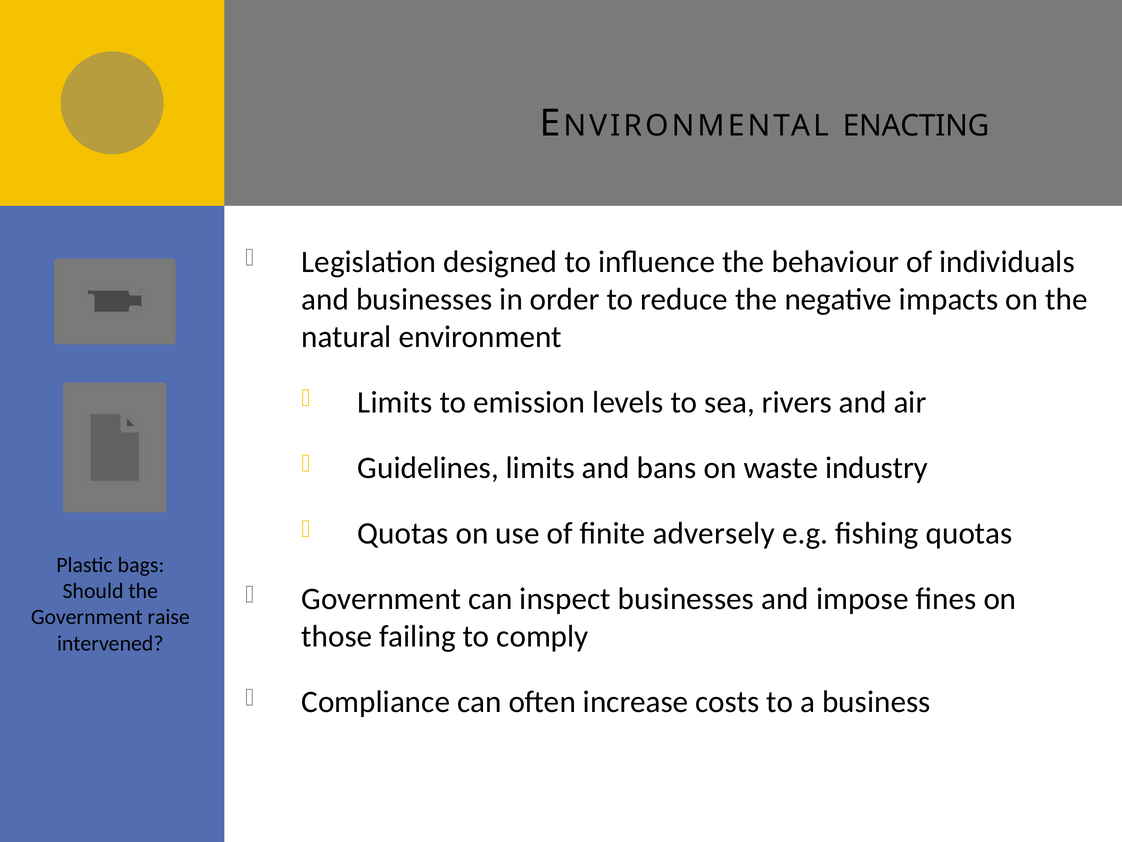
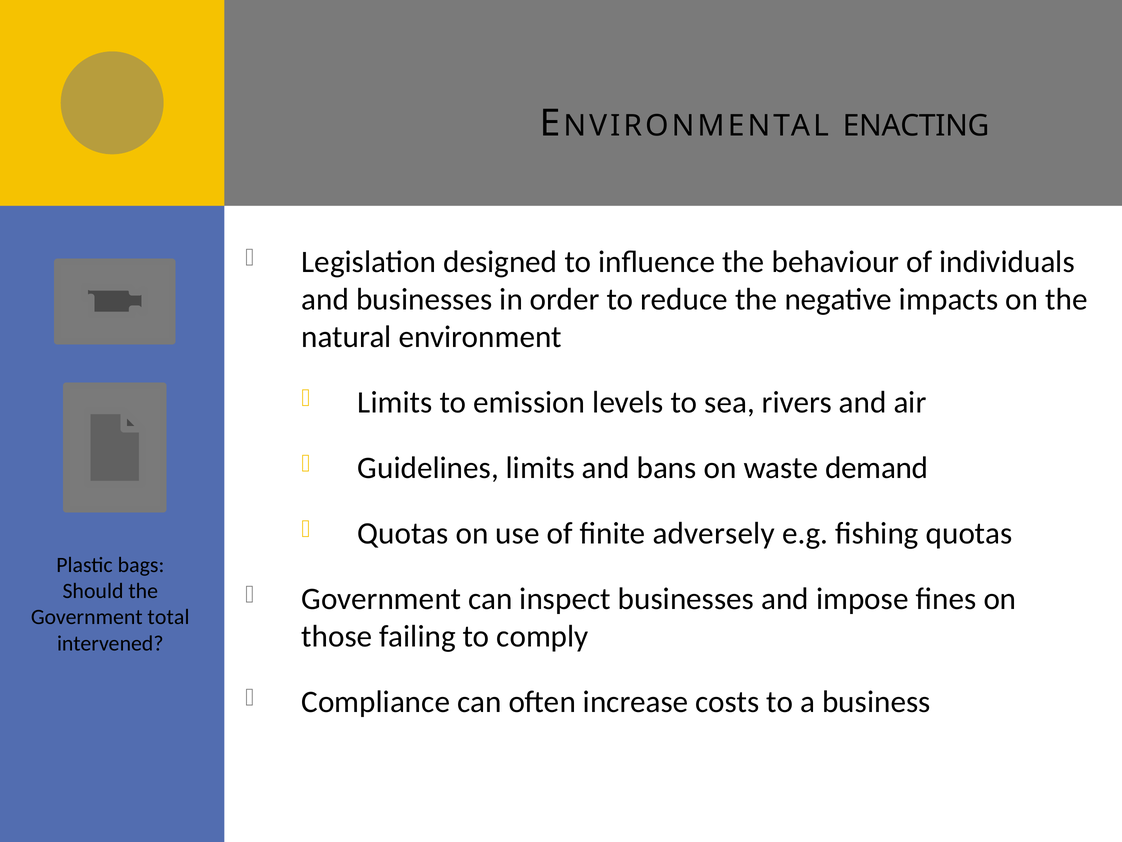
industry: industry -> demand (877, 468)
raise: raise -> total (169, 617)
